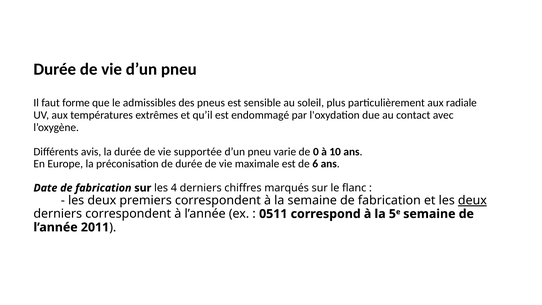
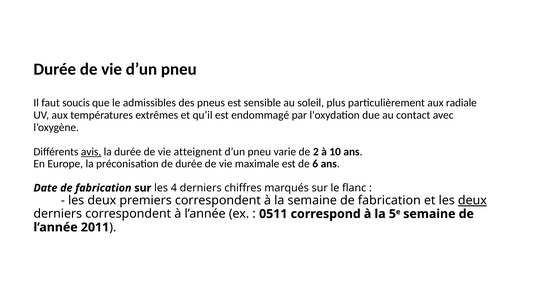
forme: forme -> soucis (76, 103)
avis underline: none -> present (91, 152)
supportée: supportée -> atteignent (198, 152)
0: 0 -> 2 (316, 152)
